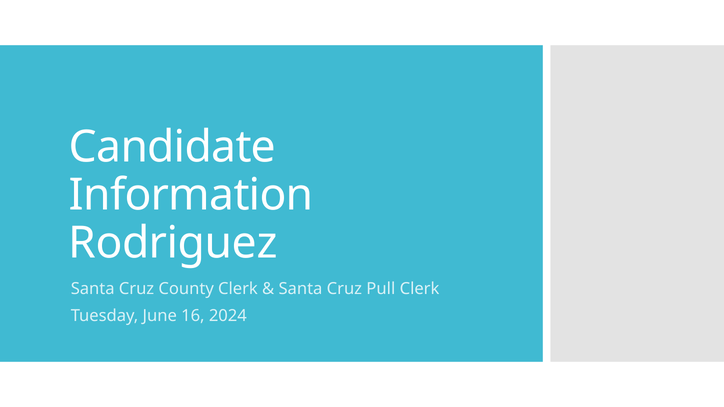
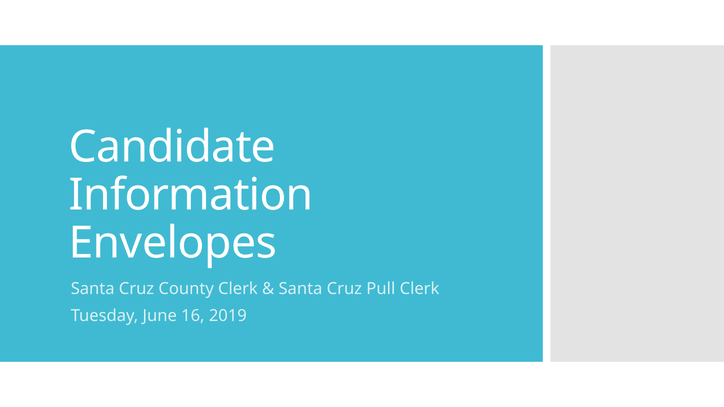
Rodriguez: Rodriguez -> Envelopes (173, 243)
2024: 2024 -> 2019 (228, 316)
